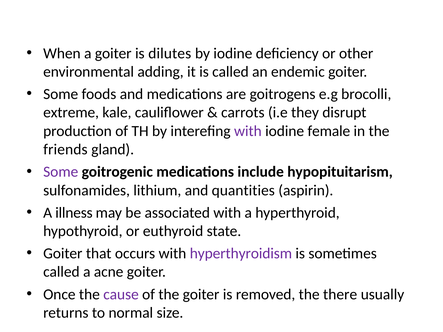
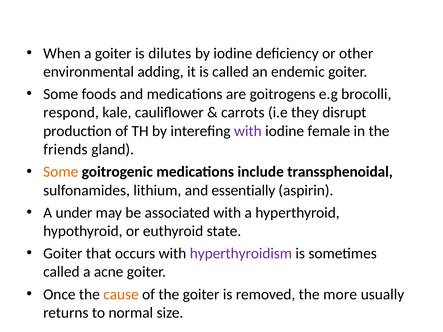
extreme: extreme -> respond (71, 113)
Some colour: purple -> orange (61, 172)
hypopituitarism: hypopituitarism -> transsphenoidal (340, 172)
quantities: quantities -> essentially (243, 190)
illness: illness -> under (74, 213)
cause colour: purple -> orange (121, 295)
there: there -> more (340, 295)
